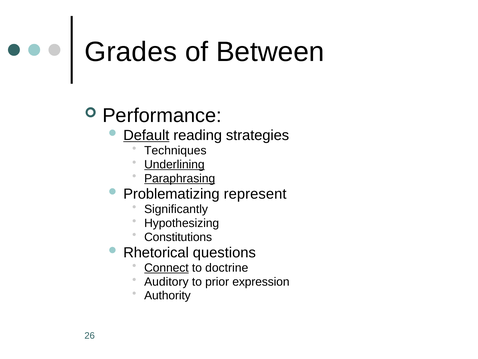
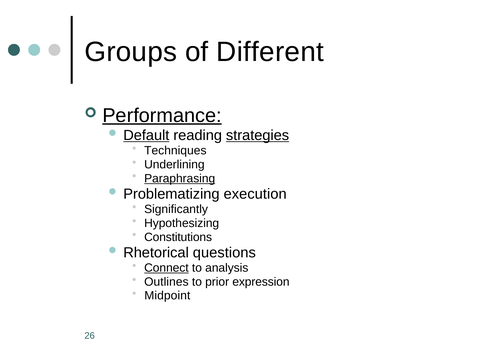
Grades: Grades -> Groups (131, 52)
Between: Between -> Different (270, 52)
Performance underline: none -> present (162, 115)
strategies underline: none -> present (258, 135)
Underlining underline: present -> none (174, 164)
represent: represent -> execution (255, 194)
doctrine: doctrine -> analysis (227, 268)
Auditory: Auditory -> Outlines (166, 281)
Authority: Authority -> Midpoint (167, 295)
